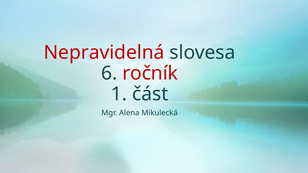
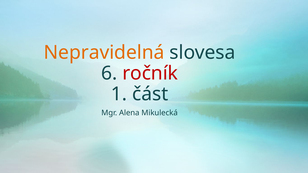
Nepravidelná colour: red -> orange (104, 53)
